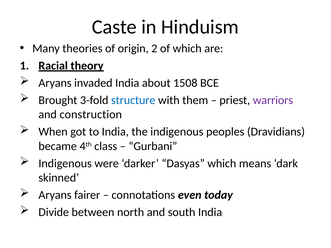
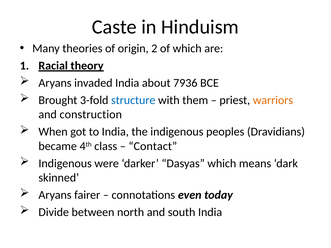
1508: 1508 -> 7936 (185, 83)
warriors colour: purple -> orange (273, 100)
Gurbani: Gurbani -> Contact (153, 146)
